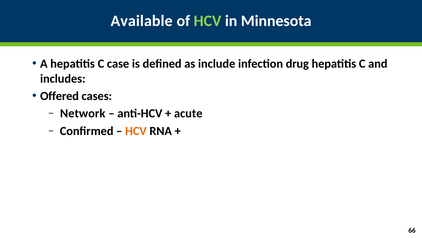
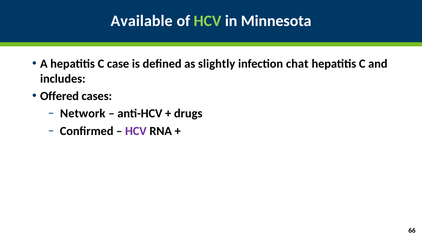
include: include -> slightly (217, 64)
drug: drug -> chat (297, 64)
acute: acute -> drugs (188, 113)
HCV colour: orange -> purple (136, 131)
